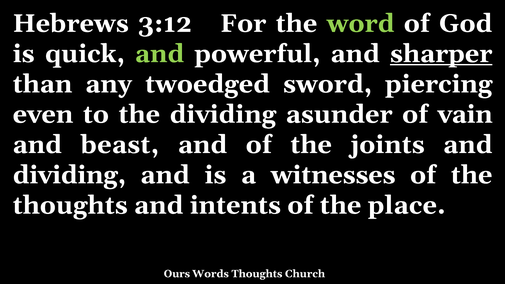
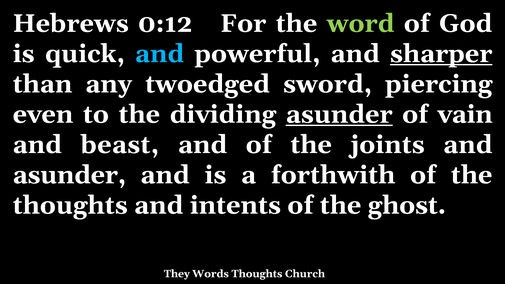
3:12: 3:12 -> 0:12 (165, 24)
and colour: light green -> light blue (160, 54)
asunder underline: none -> present (339, 114)
dividing: dividing -> asunder (69, 175)
witnesses: witnesses -> forthwith (333, 175)
place: place -> ghost (407, 205)
Ours: Ours -> They (177, 274)
